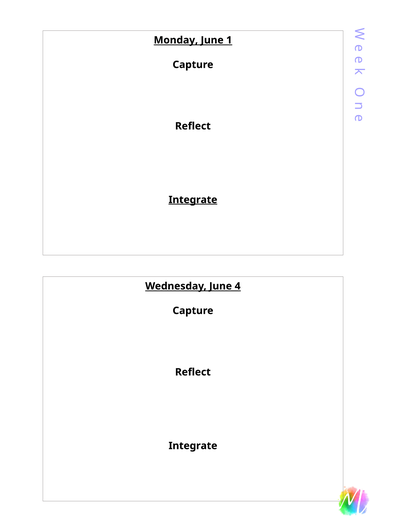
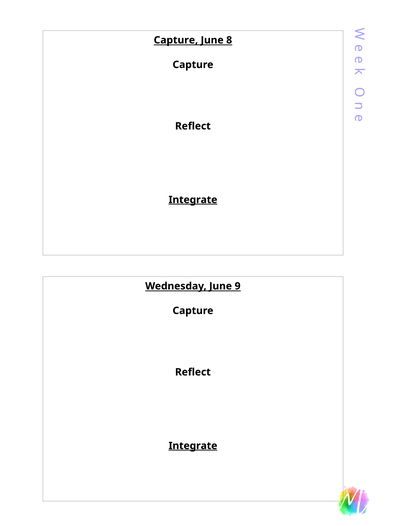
Monday: Monday -> Capture (176, 40)
1: 1 -> 8 (229, 40)
4: 4 -> 9 (238, 286)
Integrate underline: none -> present (193, 446)
